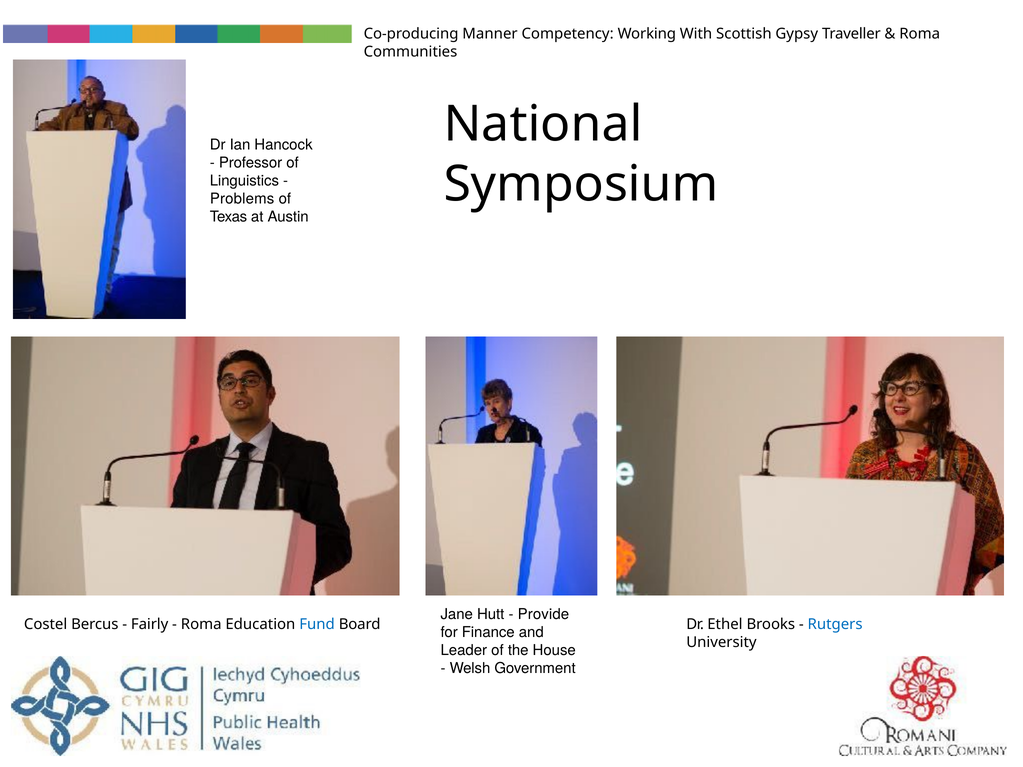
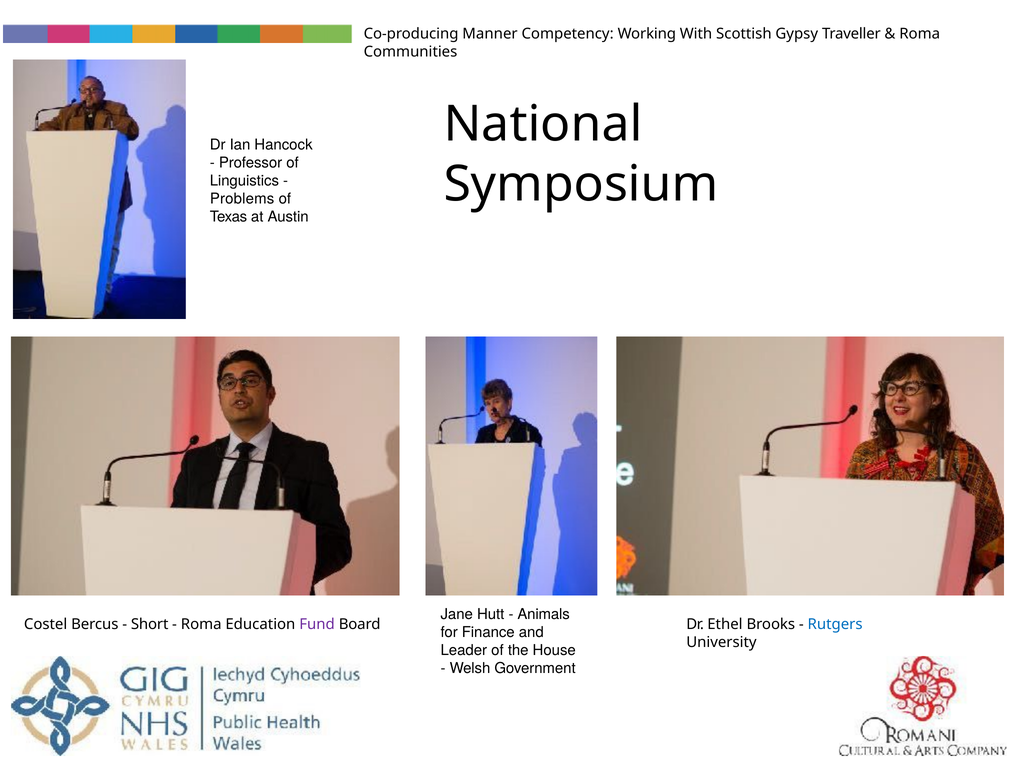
Provide: Provide -> Animals (544, 614)
Fairly: Fairly -> Short (150, 624)
Fund colour: blue -> purple (317, 624)
